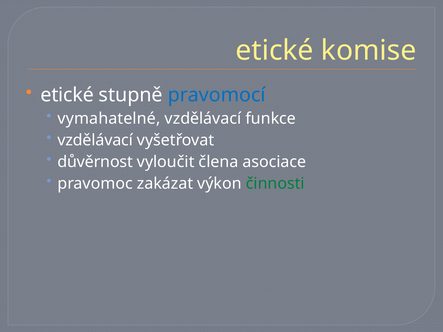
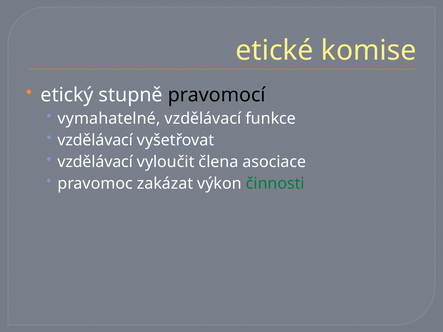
etické: etické -> etický (67, 95)
pravomocí colour: blue -> black (217, 95)
důvěrnost: důvěrnost -> vzdělávací (95, 162)
